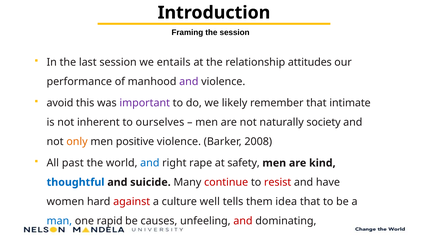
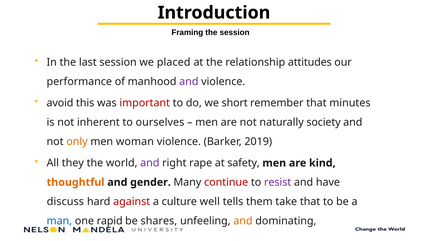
entails: entails -> placed (174, 62)
important colour: purple -> red (145, 103)
likely: likely -> short (235, 103)
intimate: intimate -> minutes (350, 103)
positive: positive -> woman (135, 141)
2008: 2008 -> 2019 (258, 141)
past: past -> they (73, 163)
and colour: blue -> purple (150, 163)
thoughtful colour: blue -> orange (76, 182)
suicide: suicide -> gender (150, 182)
resist colour: red -> purple (278, 182)
women: women -> discuss (65, 201)
idea: idea -> take (286, 201)
causes: causes -> shares (159, 221)
and colour: red -> orange (243, 221)
